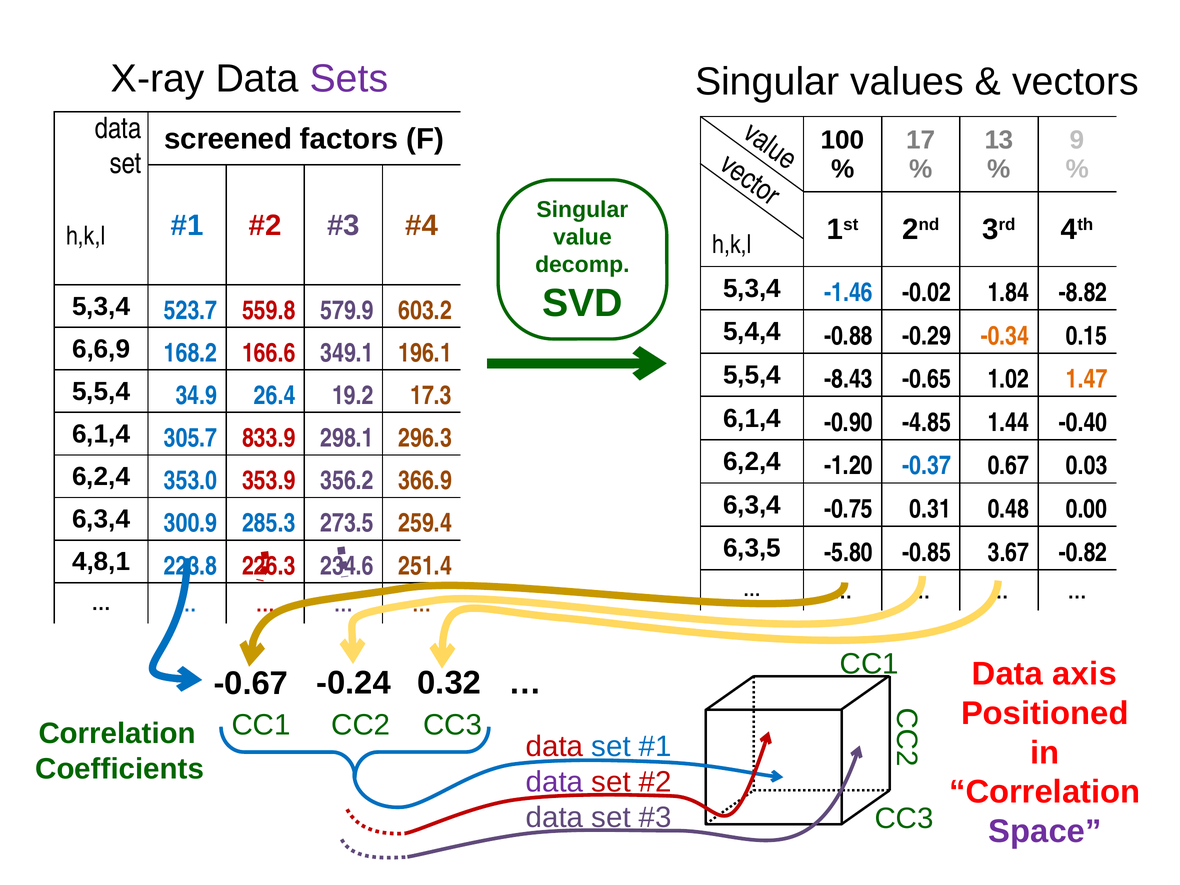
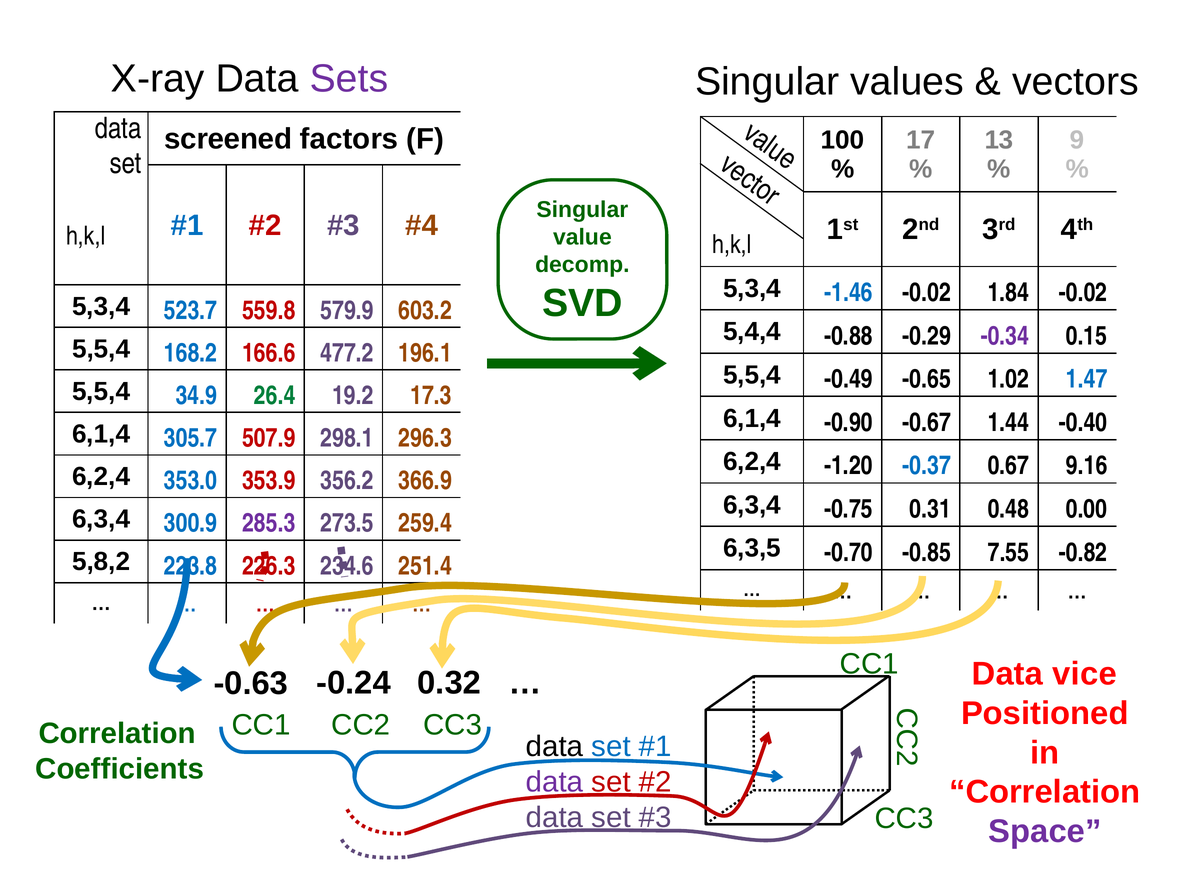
1.84 -8.82: -8.82 -> -0.02 (1083, 293)
-0.34 colour: orange -> purple (1005, 336)
6,6,9: 6,6,9 -> 5,5,4 (101, 349)
349.1: 349.1 -> 477.2 (347, 353)
-8.43: -8.43 -> -0.49 (849, 379)
1.47 colour: orange -> blue (1087, 379)
26.4 colour: blue -> green (275, 396)
-4.85: -4.85 -> -0.67 (927, 423)
833.9: 833.9 -> 507.9 (269, 438)
0.03: 0.03 -> 9.16 (1087, 466)
285.3 colour: blue -> purple (269, 523)
-5.80: -5.80 -> -0.70 (849, 552)
3.67: 3.67 -> 7.55 (1008, 552)
4,8,1: 4,8,1 -> 5,8,2 (101, 562)
axis: axis -> vice (1085, 674)
-0.67: -0.67 -> -0.63 (251, 683)
data colour: red -> black (555, 747)
